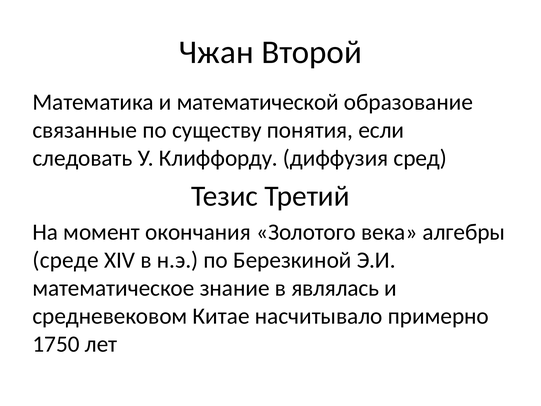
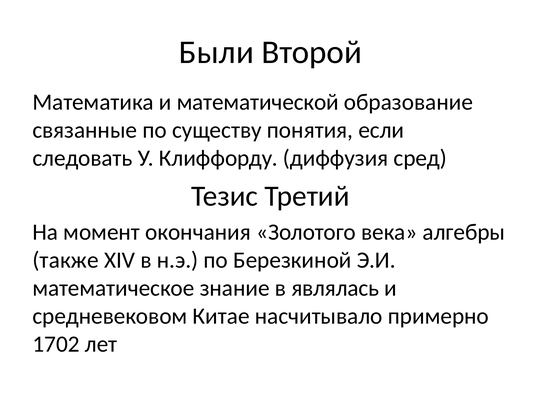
Чжан: Чжан -> Были (216, 52)
среде: среде -> также (66, 260)
1750: 1750 -> 1702 (56, 344)
